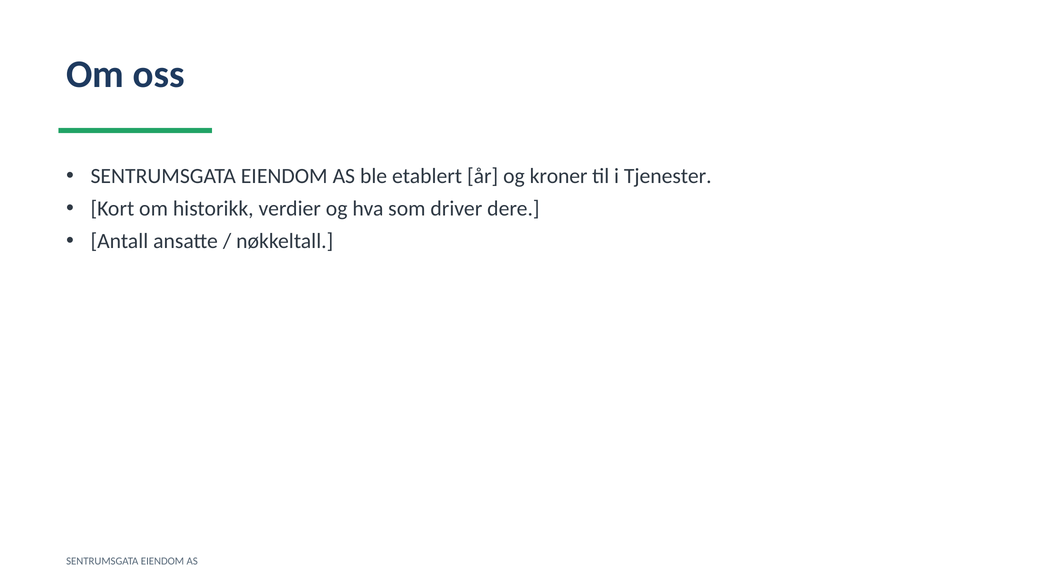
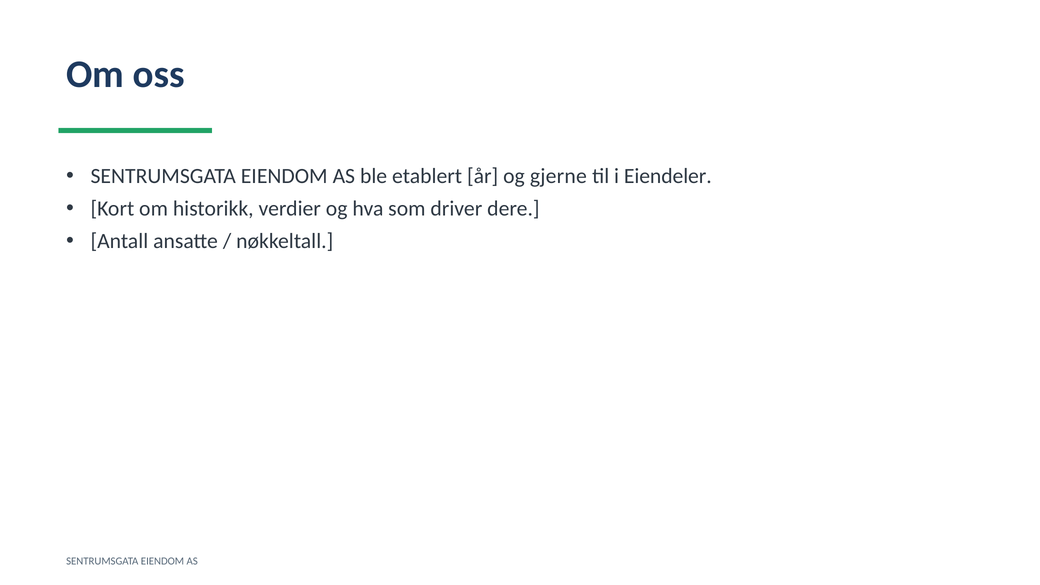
kroner: kroner -> gjerne (558, 176)
Tjenester: Tjenester -> Eiendeler (668, 176)
